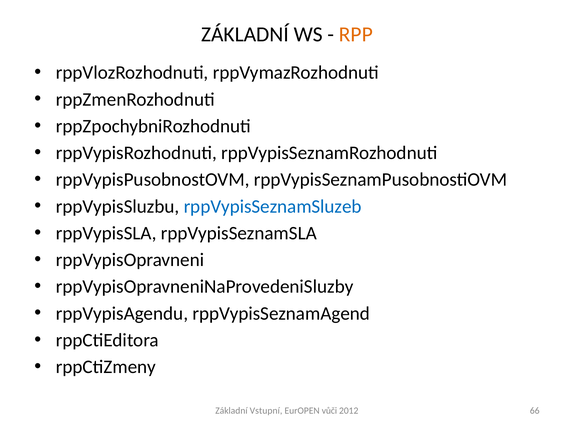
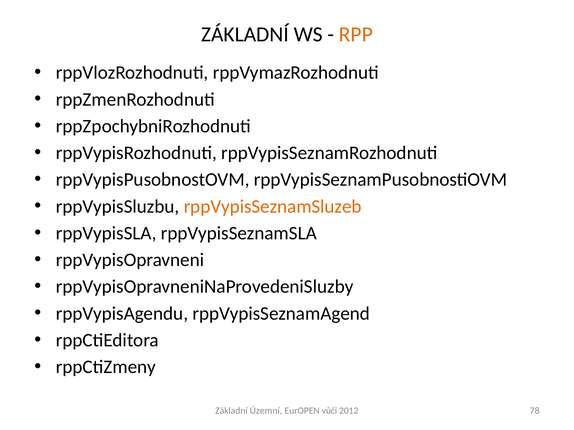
rppVypisSeznamSluzeb colour: blue -> orange (273, 207)
Vstupní: Vstupní -> Územní (266, 411)
66: 66 -> 78 (535, 411)
